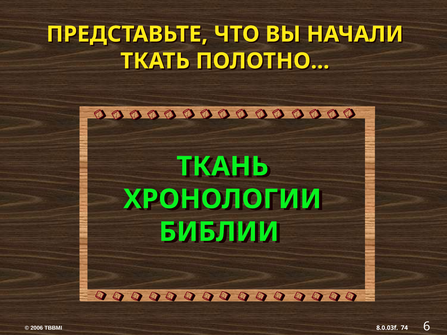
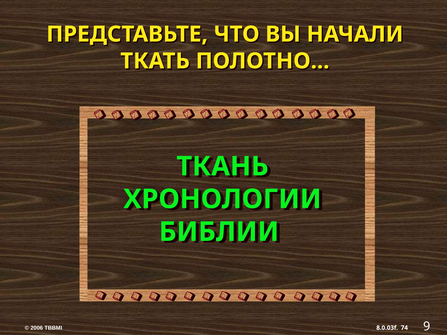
6: 6 -> 9 (427, 327)
